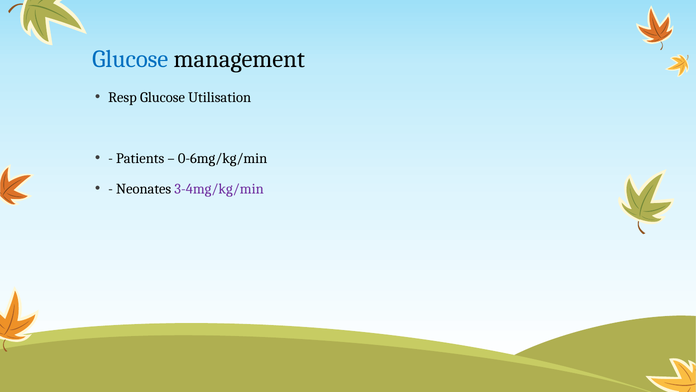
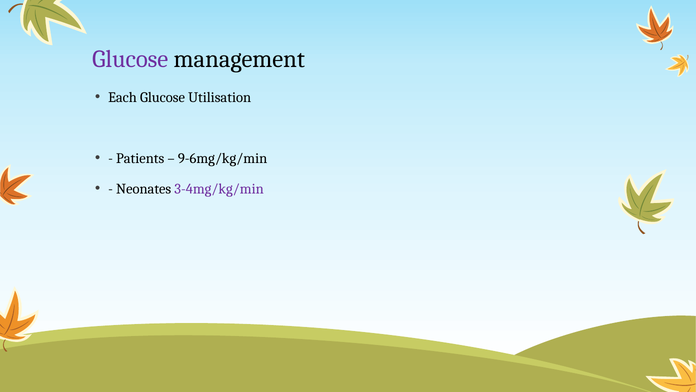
Glucose colour: blue -> purple (130, 59)
Resp: Resp -> Each (122, 97)
0-6mg/kg/min: 0-6mg/kg/min -> 9-6mg/kg/min (223, 158)
